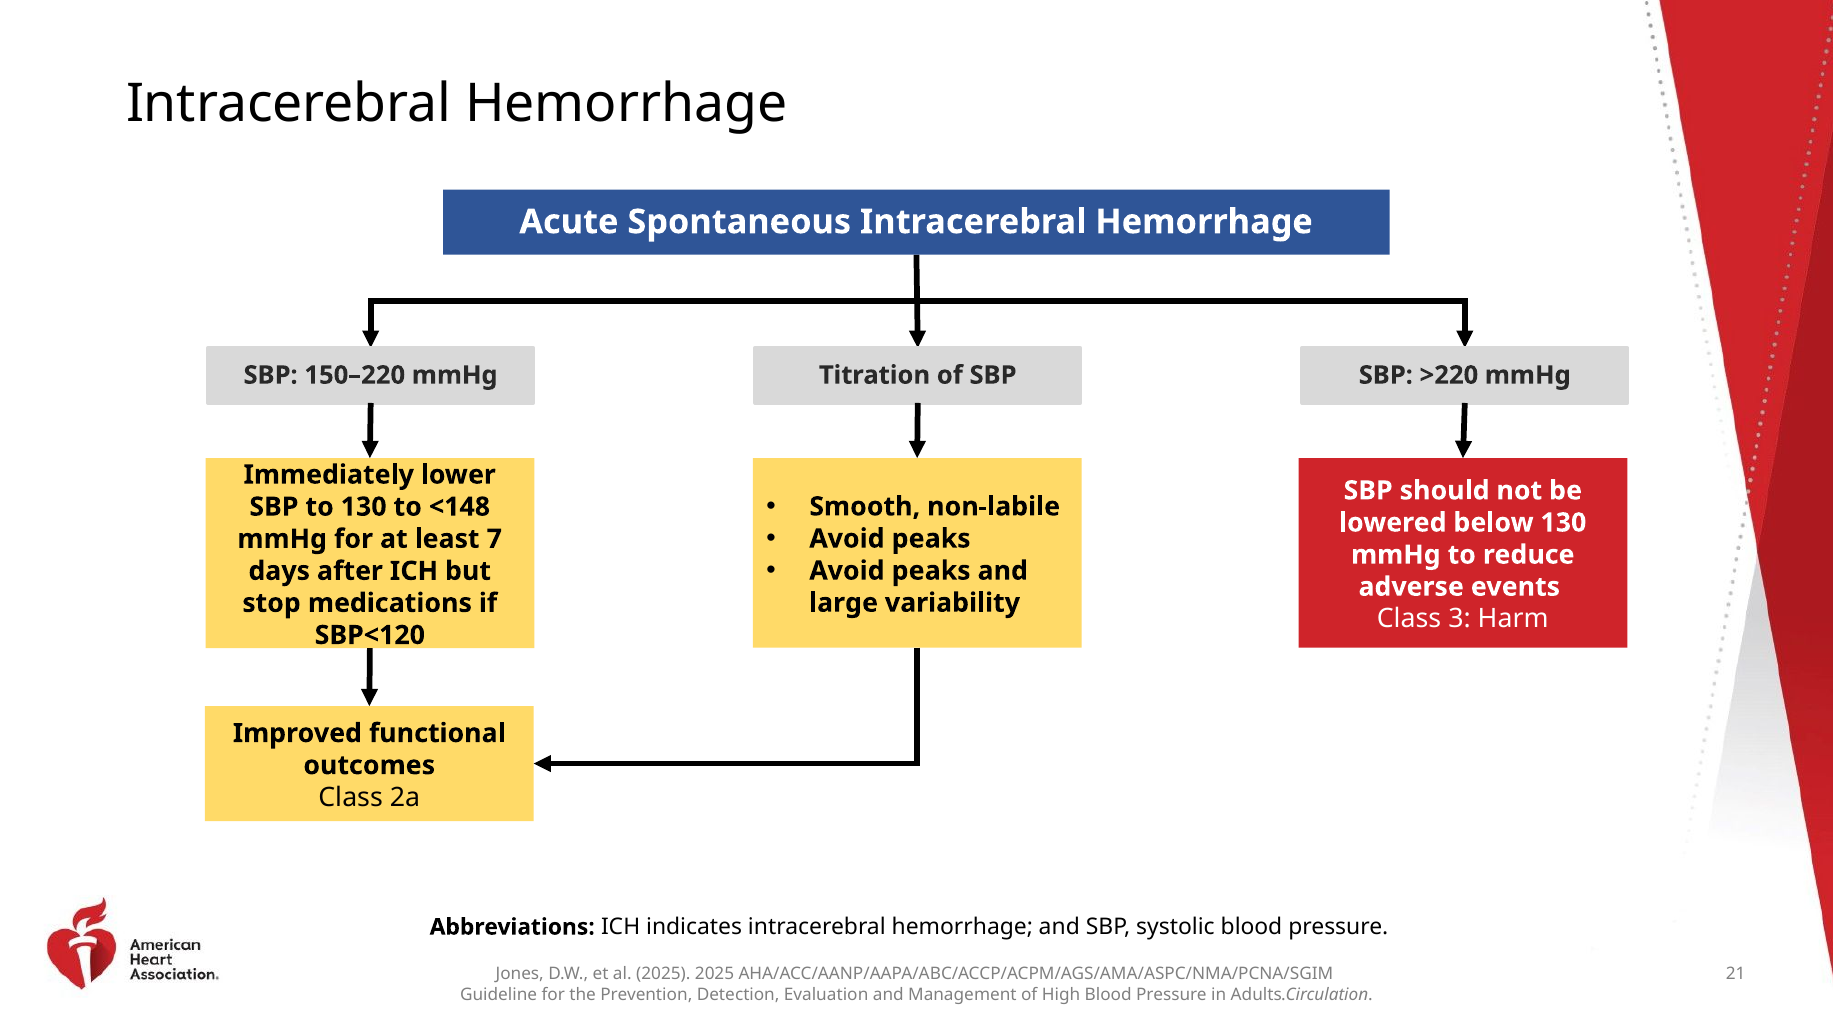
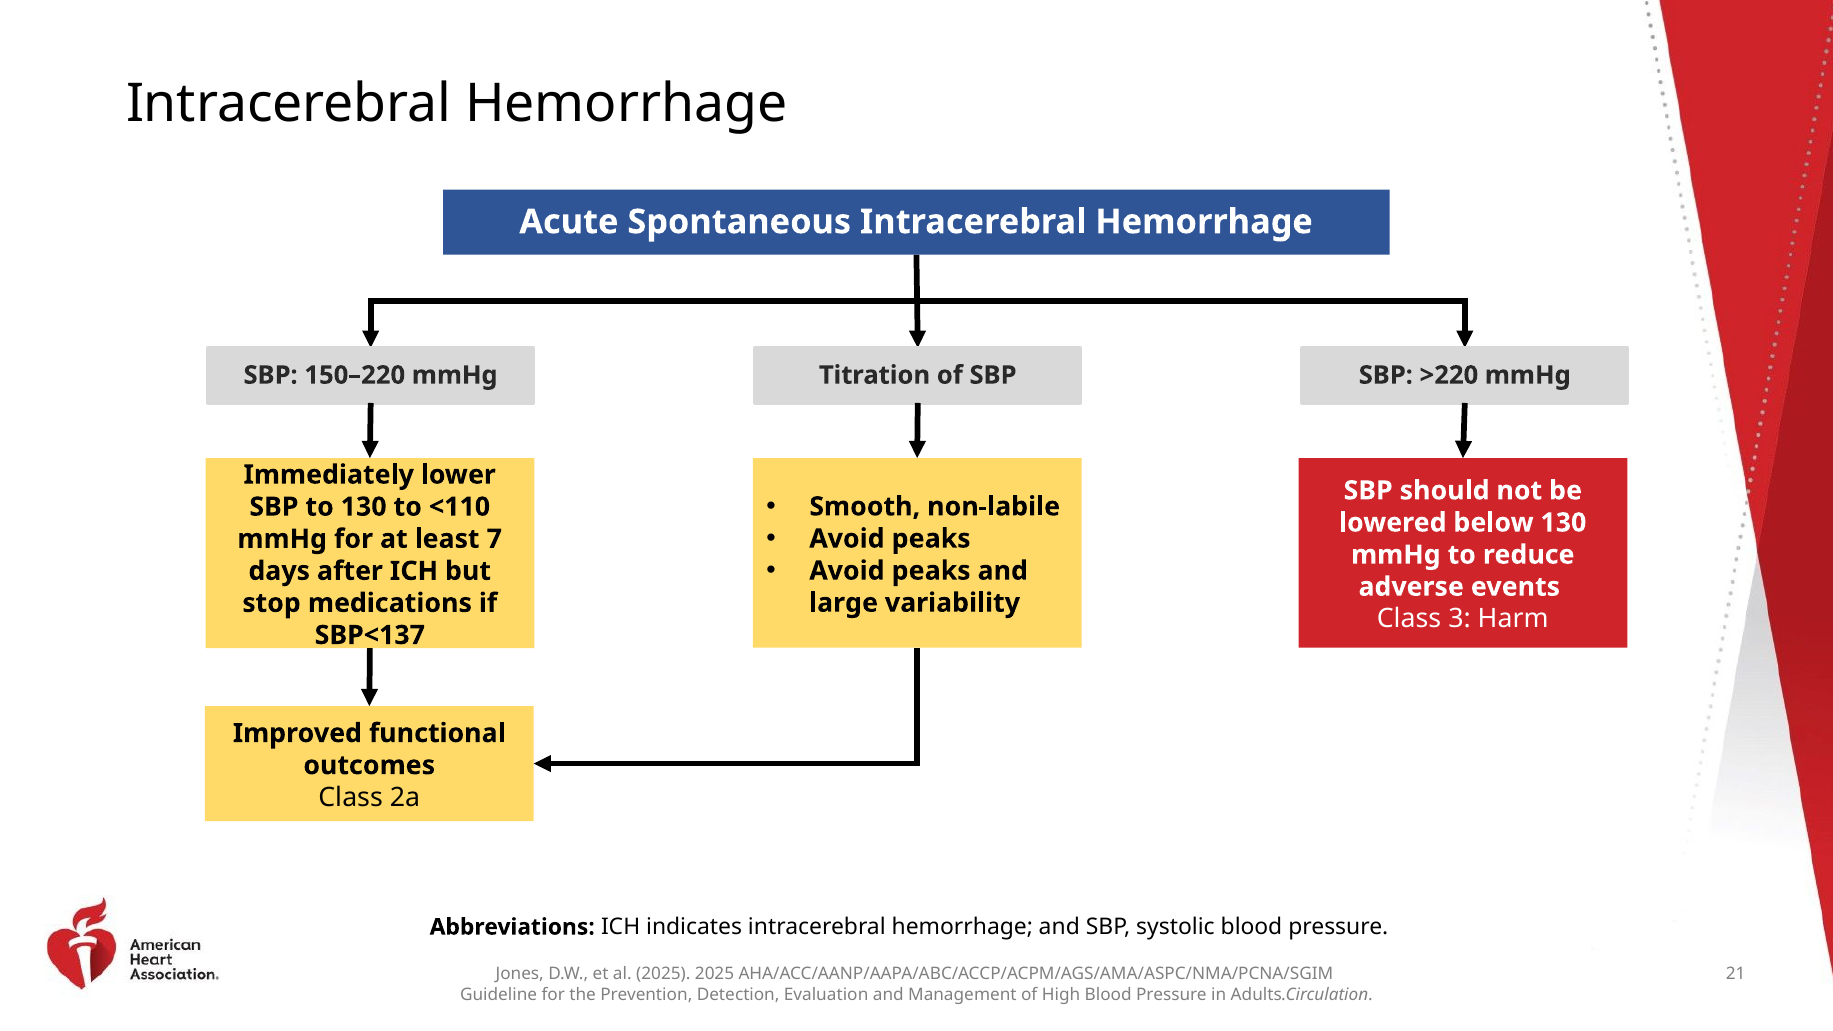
<148: <148 -> <110 (460, 507)
SBP<120: SBP<120 -> SBP<137 (370, 635)
